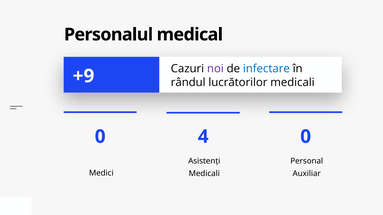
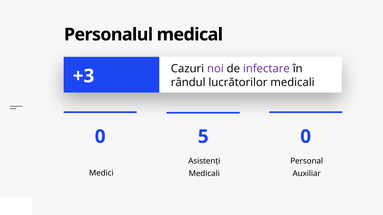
infectare colour: blue -> purple (266, 69)
+9: +9 -> +3 (84, 76)
4: 4 -> 5 (203, 137)
